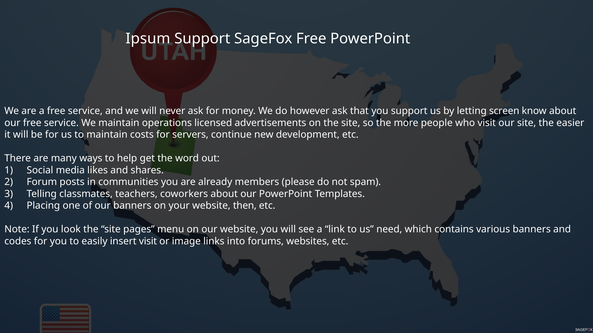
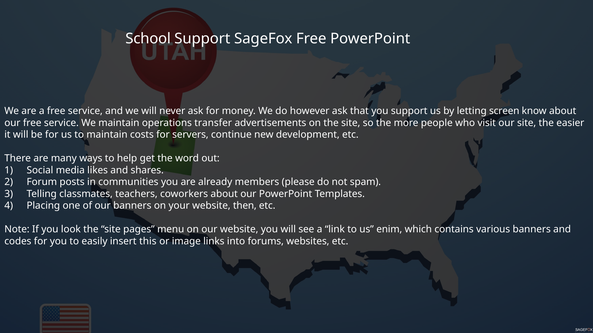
Ipsum: Ipsum -> School (148, 39)
licensed: licensed -> transfer (213, 123)
need: need -> enim (389, 230)
insert visit: visit -> this (148, 242)
